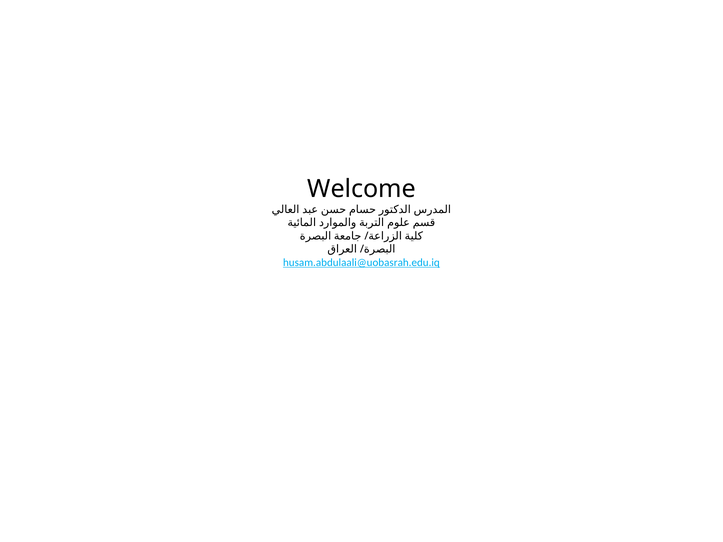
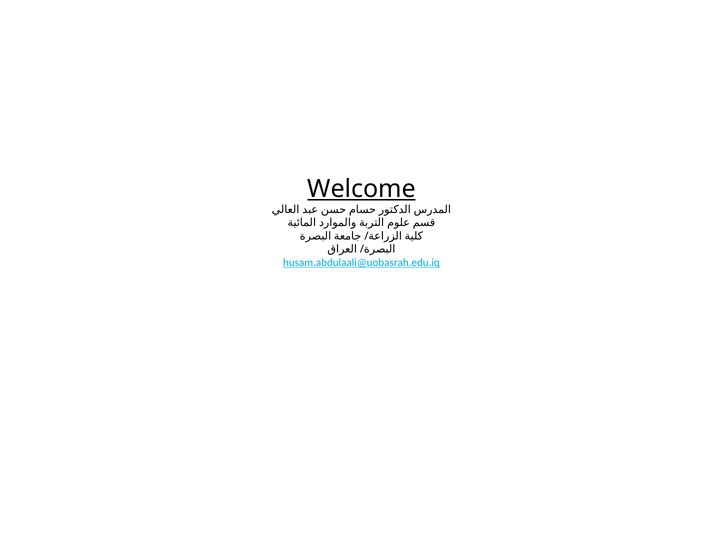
Welcome underline: none -> present (362, 189)
